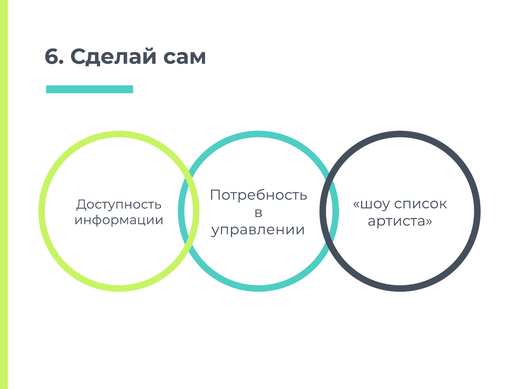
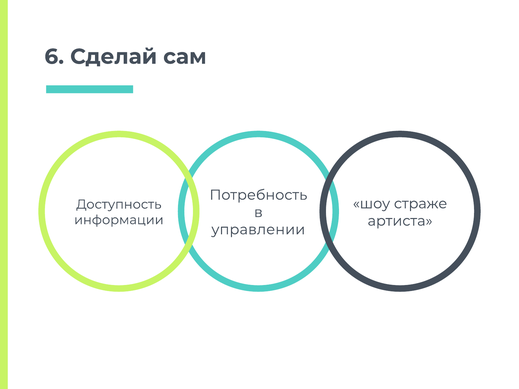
список: список -> страже (421, 204)
